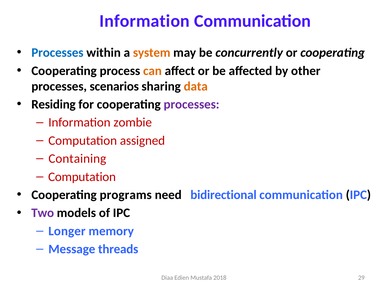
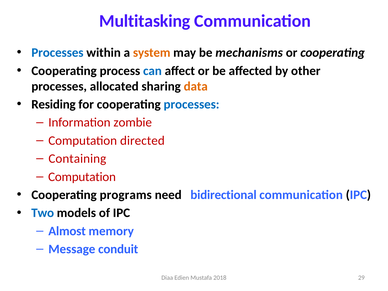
Information: Information -> Multitasking (145, 21)
concurrently: concurrently -> mechanisms (249, 53)
can colour: orange -> blue (152, 71)
scenarios: scenarios -> allocated (114, 86)
processes colour: purple -> blue (191, 104)
assigned: assigned -> directed (142, 141)
Two colour: purple -> blue (43, 213)
Longer: Longer -> Almost (67, 231)
threads: threads -> conduit (118, 249)
